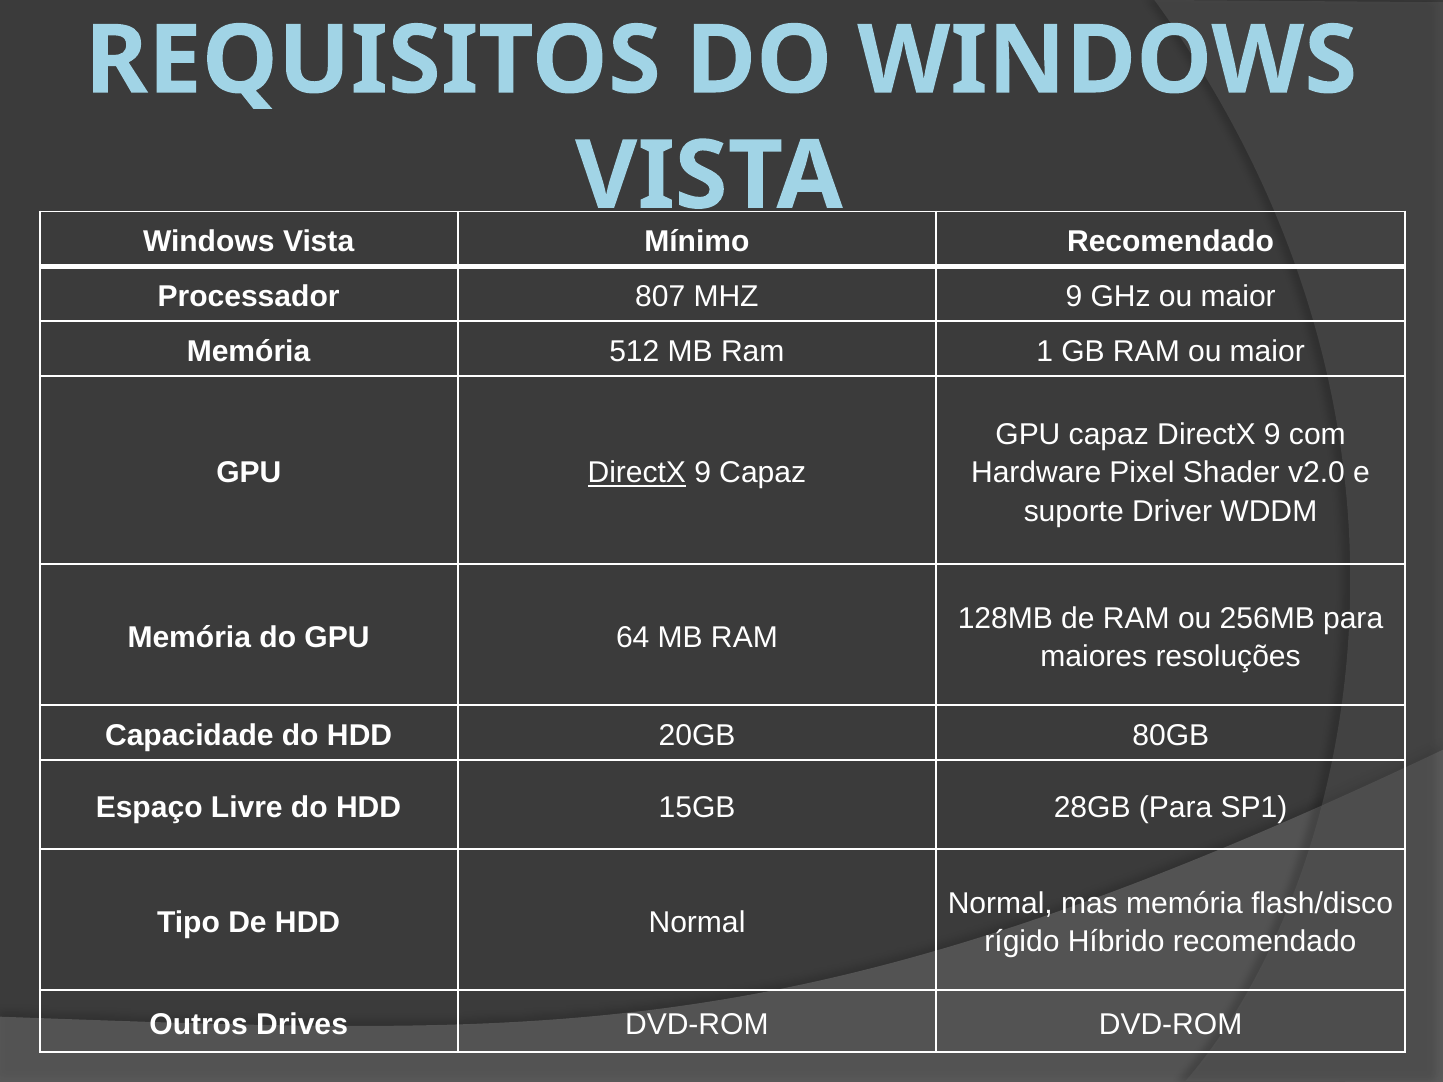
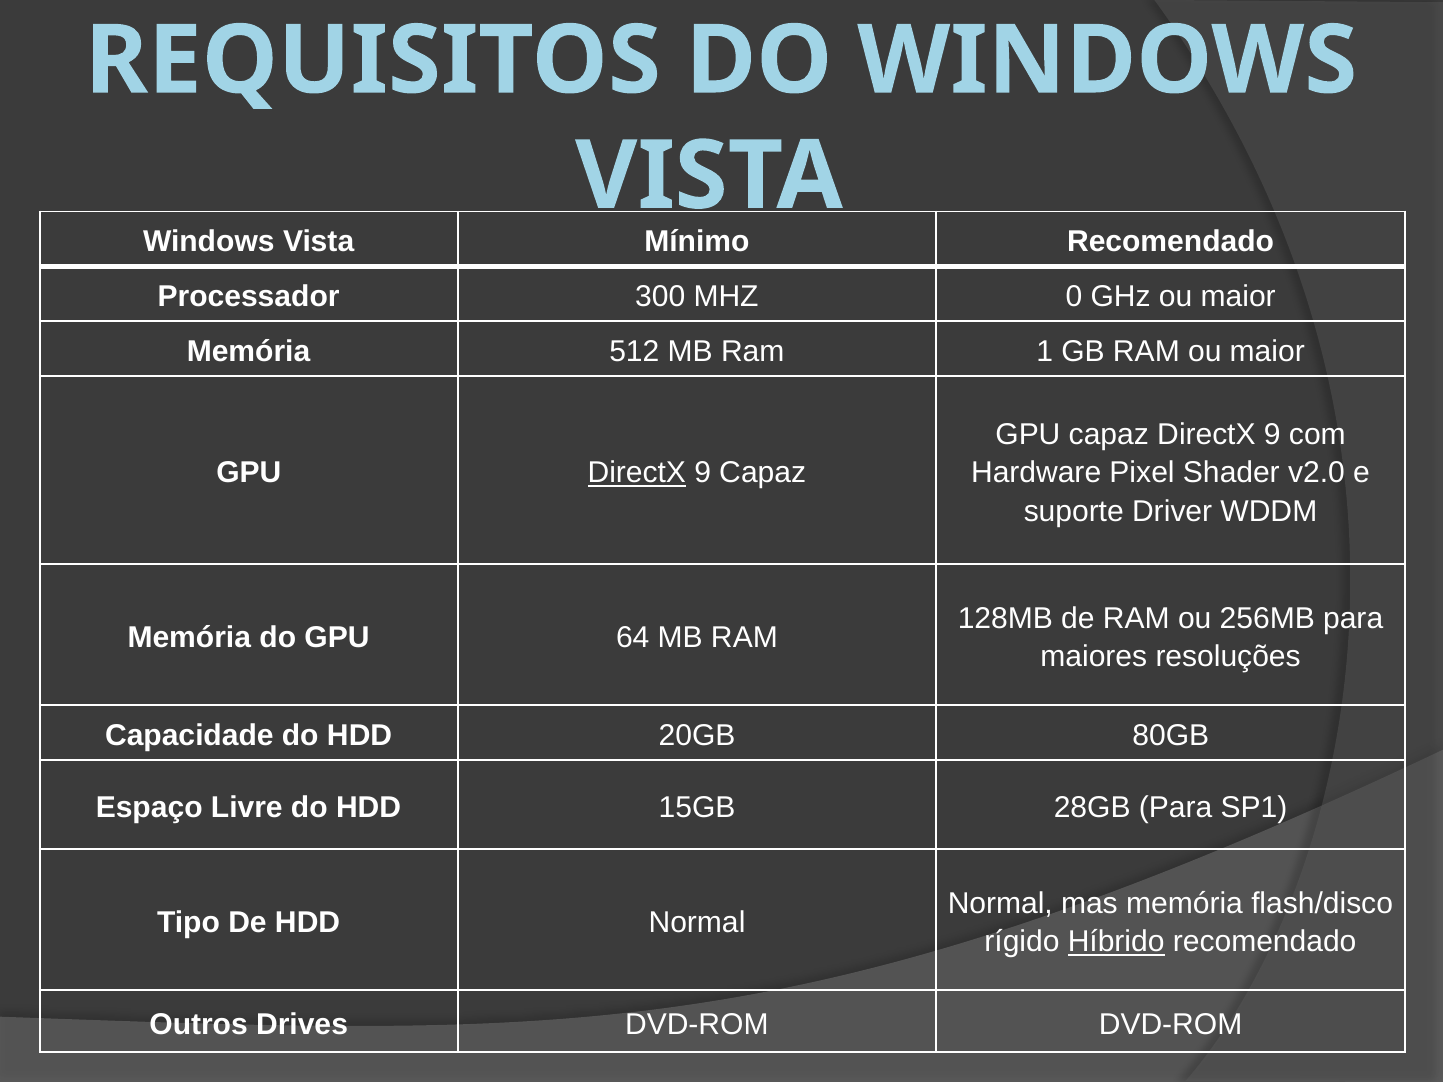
807: 807 -> 300 (660, 297)
MHZ 9: 9 -> 0 (1074, 297)
Híbrido underline: none -> present (1116, 942)
